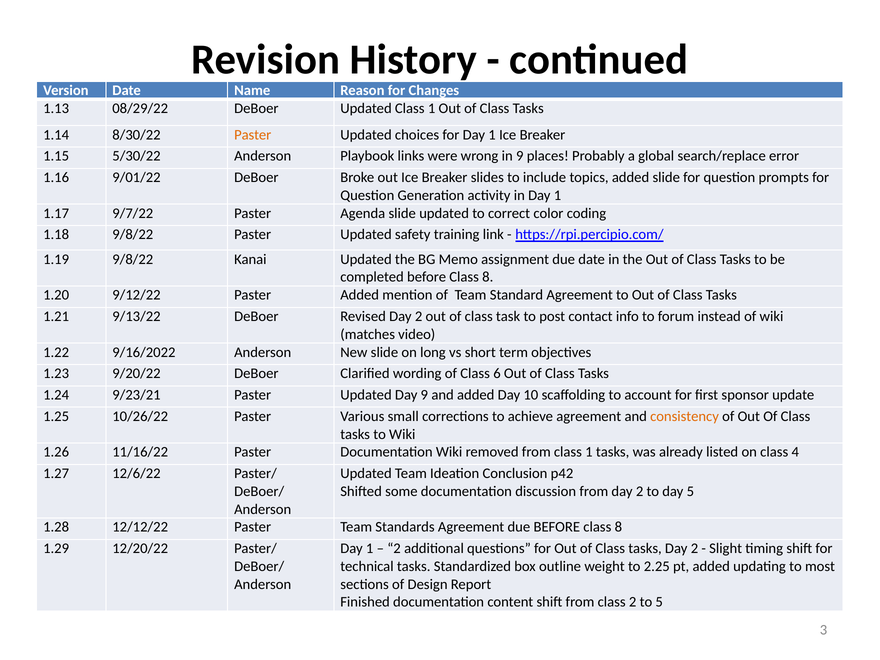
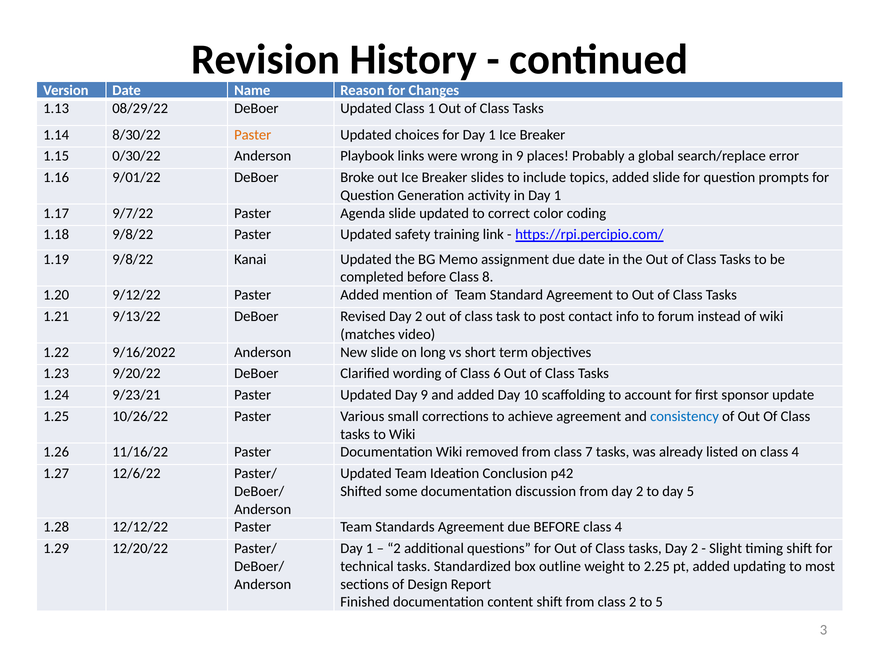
5/30/22: 5/30/22 -> 0/30/22 (136, 156)
consistency colour: orange -> blue (685, 416)
from class 1: 1 -> 7 (589, 452)
due BEFORE class 8: 8 -> 4 (618, 527)
